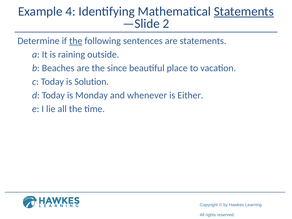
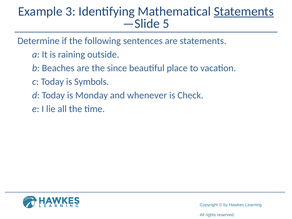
4: 4 -> 3 (71, 11)
2: 2 -> 5 (166, 24)
the underline: present -> none (76, 41)
Solution: Solution -> Symbols (92, 82)
Either: Either -> Check (190, 95)
